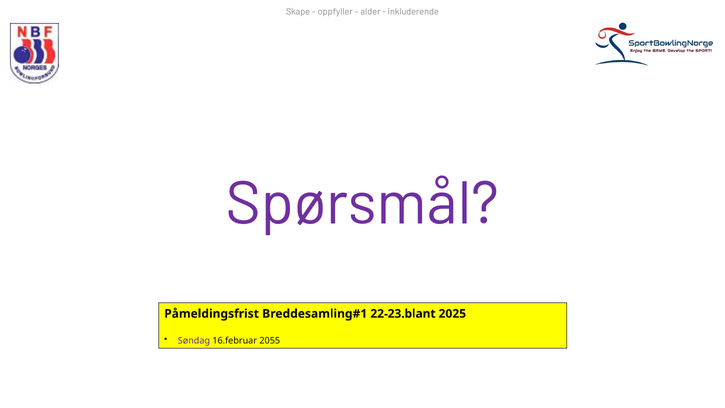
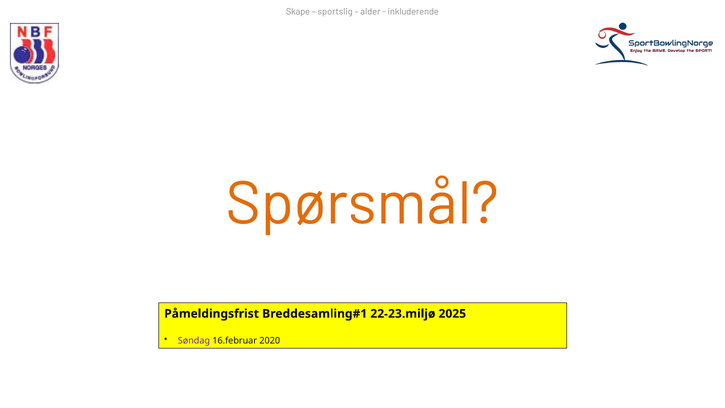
oppfyller: oppfyller -> sportslig (335, 12)
Spørsmål colour: purple -> orange (362, 204)
22-23.blant: 22-23.blant -> 22-23.miljø (403, 314)
2055: 2055 -> 2020 (270, 341)
